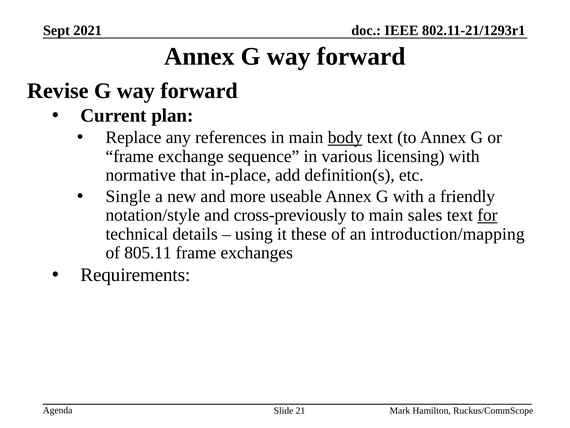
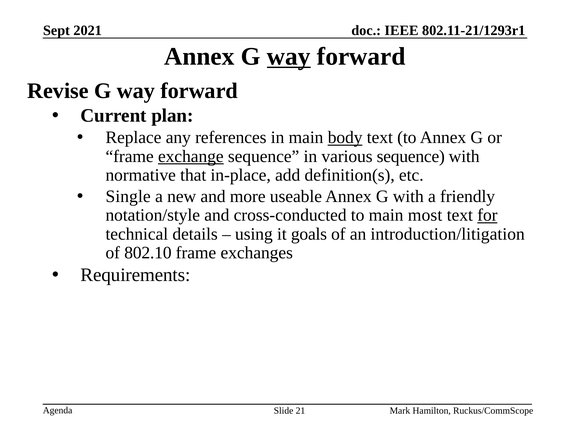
way underline: none -> present (289, 56)
exchange underline: none -> present (191, 156)
various licensing: licensing -> sequence (411, 156)
cross-previously: cross-previously -> cross-conducted (290, 215)
sales: sales -> most (425, 215)
these: these -> goals (309, 234)
introduction/mapping: introduction/mapping -> introduction/litigation (448, 234)
805.11: 805.11 -> 802.10 (148, 253)
